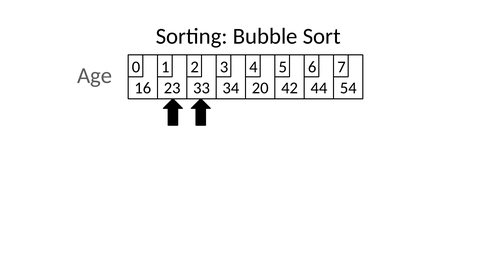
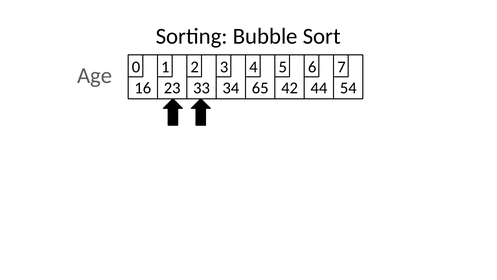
20: 20 -> 65 (260, 88)
